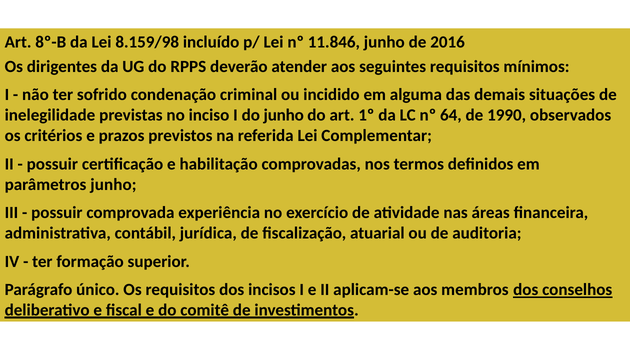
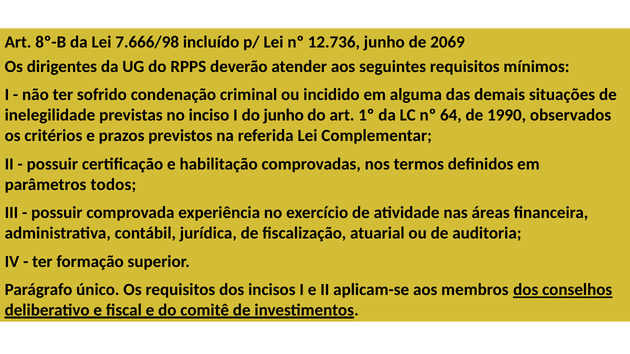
8.159/98: 8.159/98 -> 7.666/98 (147, 42)
11.846: 11.846 -> 12.736 (334, 42)
2016: 2016 -> 2069 (448, 42)
parâmetros junho: junho -> todos (113, 185)
